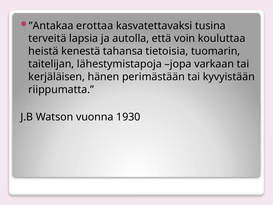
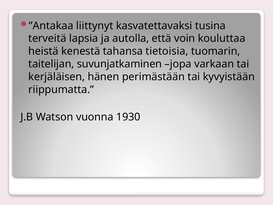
erottaa: erottaa -> liittynyt (95, 26)
lähestymistapoja: lähestymistapoja -> suvunjatkaminen (119, 64)
